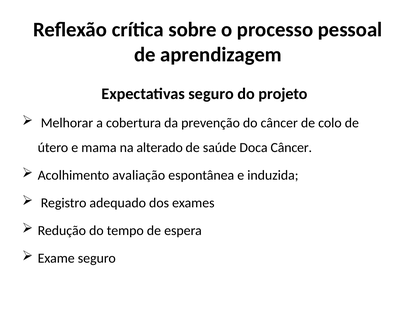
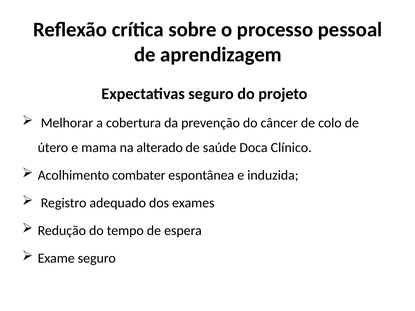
Doca Câncer: Câncer -> Clínico (291, 148)
avaliação: avaliação -> combater (139, 175)
